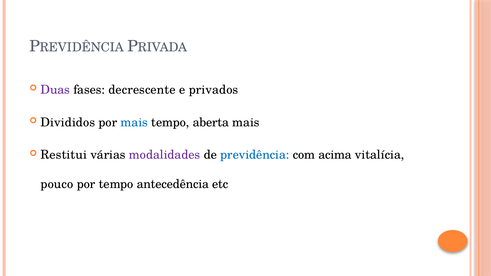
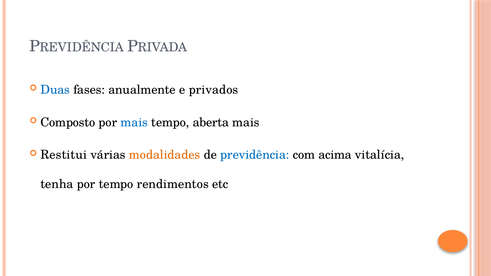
Duas colour: purple -> blue (55, 90)
decrescente: decrescente -> anualmente (142, 90)
Divididos: Divididos -> Composto (68, 122)
modalidades colour: purple -> orange (165, 155)
pouco: pouco -> tenha (57, 184)
antecedência: antecedência -> rendimentos (173, 184)
